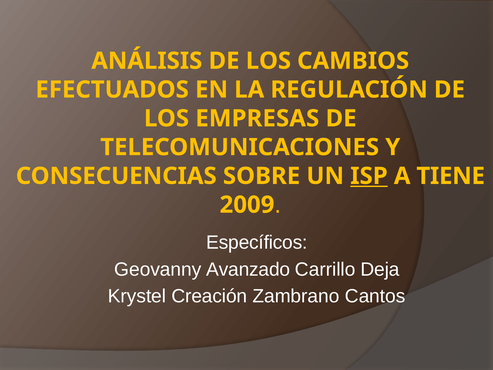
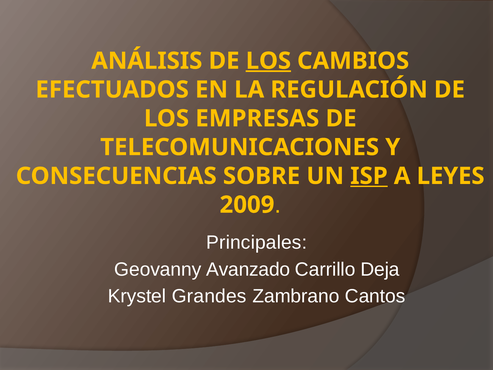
LOS underline: none -> present (268, 61)
TIENE: TIENE -> LEYES (451, 176)
Específicos: Específicos -> Principales (257, 242)
Creación: Creación -> Grandes (209, 296)
